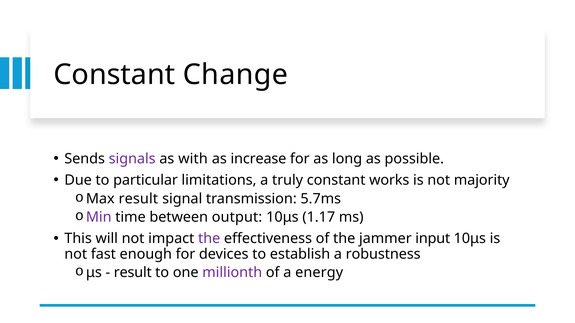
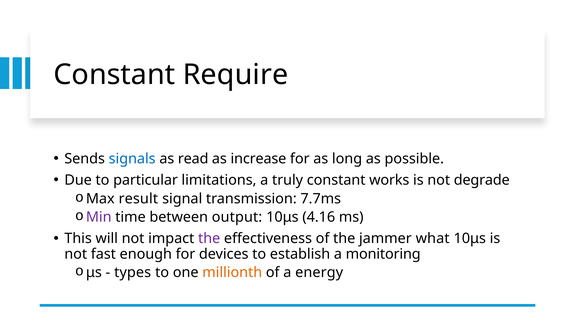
Change: Change -> Require (236, 75)
signals colour: purple -> blue (132, 159)
with: with -> read (193, 159)
majority: majority -> degrade (482, 180)
5.7ms: 5.7ms -> 7.7ms (321, 199)
1.17: 1.17 -> 4.16 (319, 217)
input: input -> what (433, 239)
robustness: robustness -> monitoring (383, 254)
result: result -> types (133, 273)
millionth colour: purple -> orange (232, 273)
